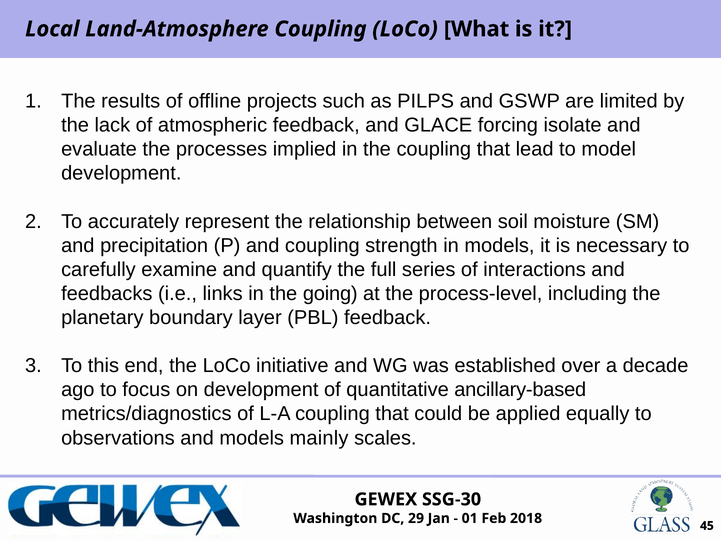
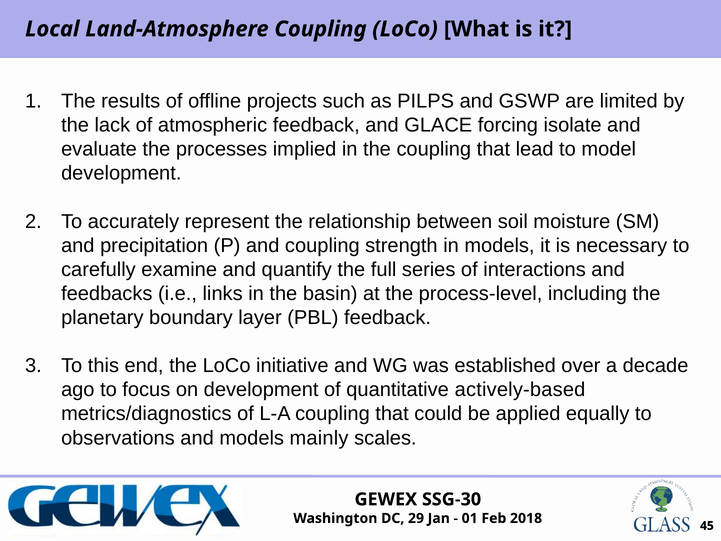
going: going -> basin (330, 293)
ancillary-based: ancillary-based -> actively-based (520, 390)
